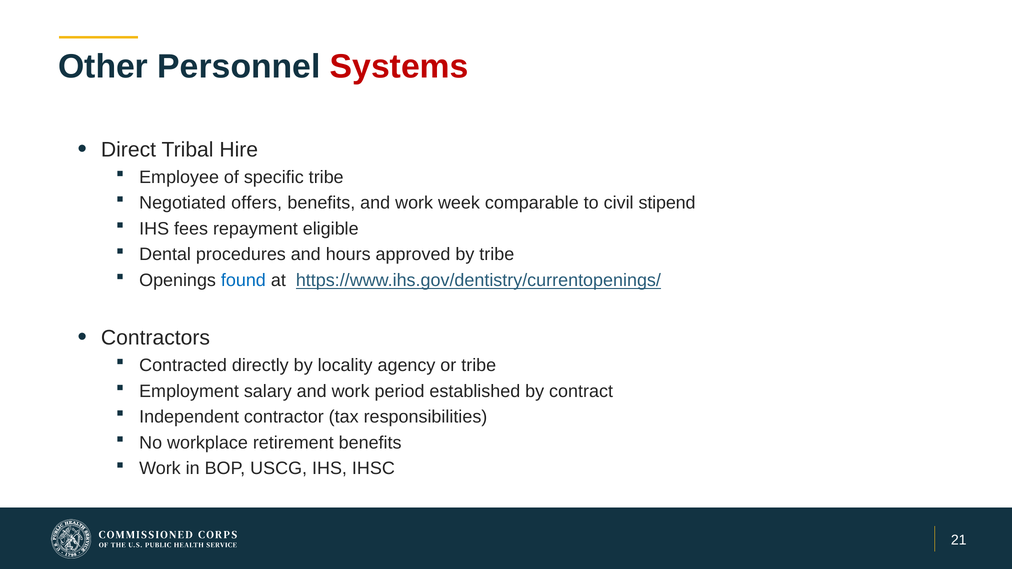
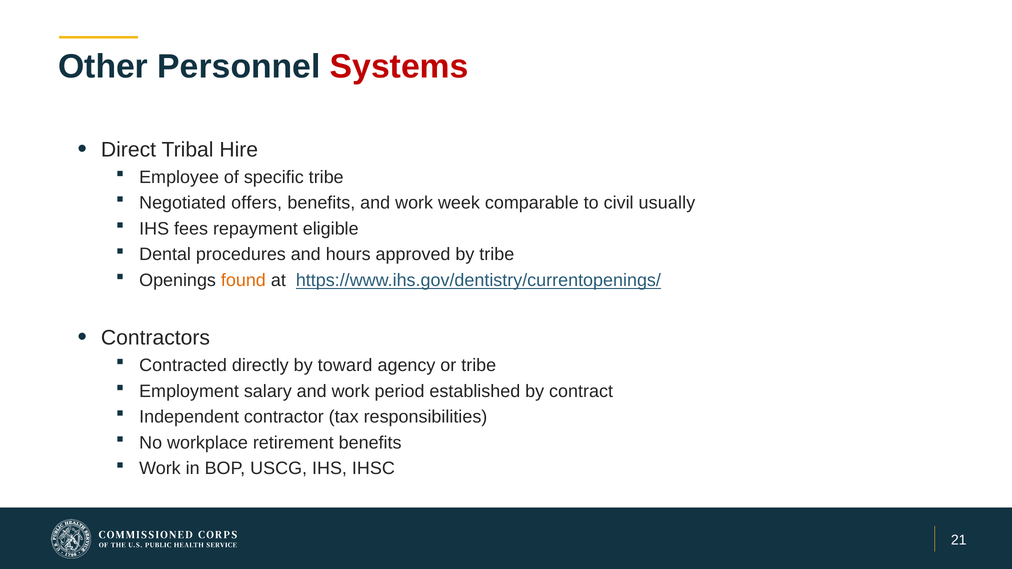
stipend: stipend -> usually (667, 203)
found colour: blue -> orange (243, 280)
locality: locality -> toward (345, 365)
